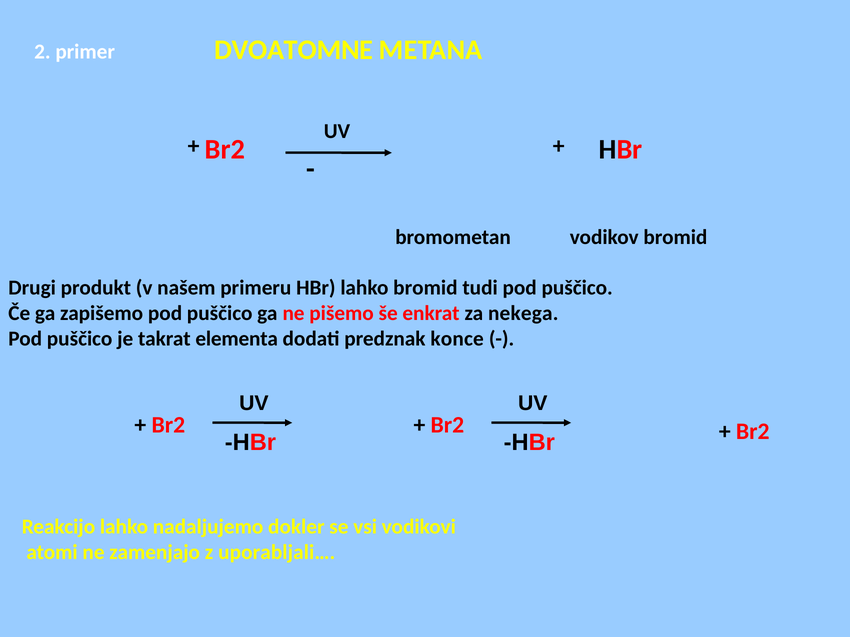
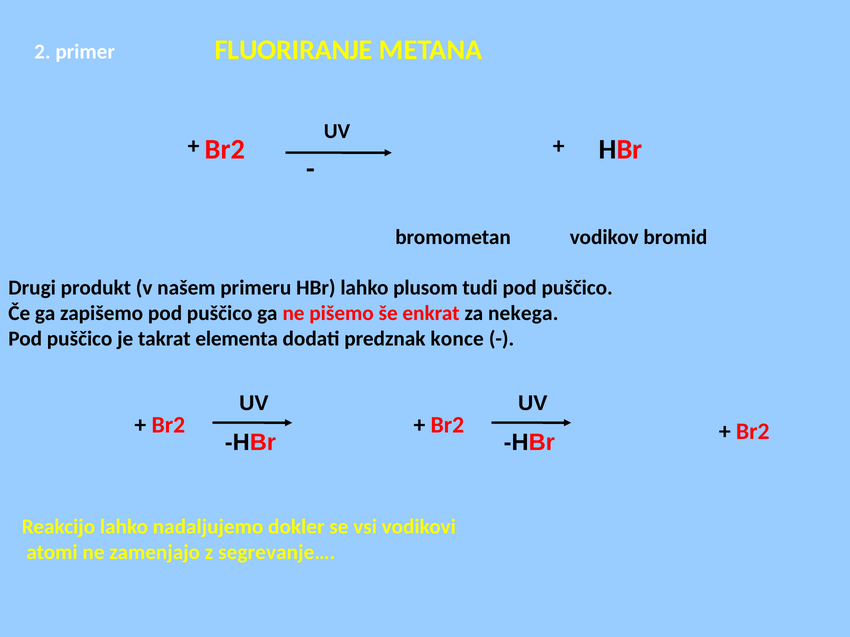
DVOATOMNE: DVOATOMNE -> FLUORIRANJE (294, 50)
lahko bromid: bromid -> plusom (425, 288)
uporabljali…: uporabljali… -> segrevanje… (277, 553)
